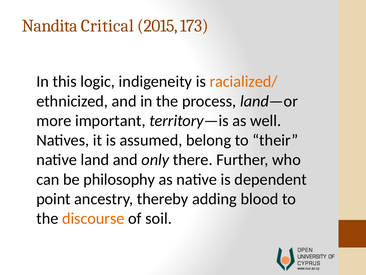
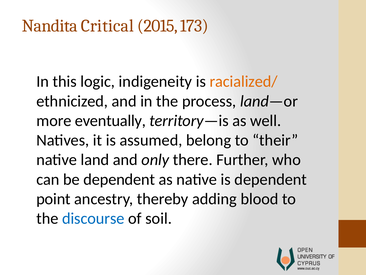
important: important -> eventually (110, 120)
be philosophy: philosophy -> dependent (119, 179)
discourse colour: orange -> blue (93, 218)
